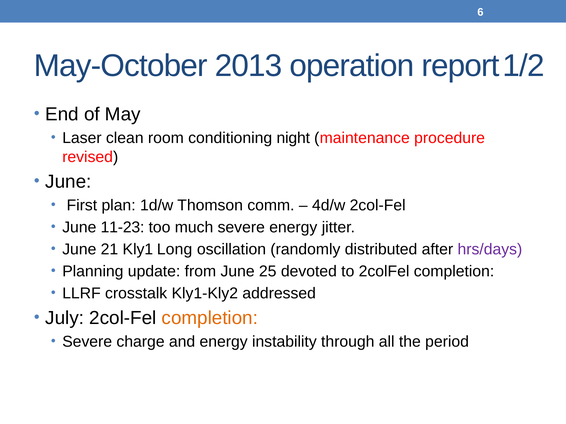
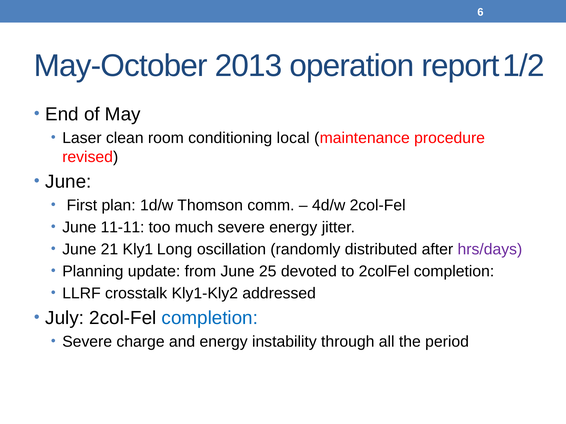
night: night -> local (293, 138)
11-23: 11-23 -> 11-11 (123, 228)
completion colour: orange -> blue (210, 318)
